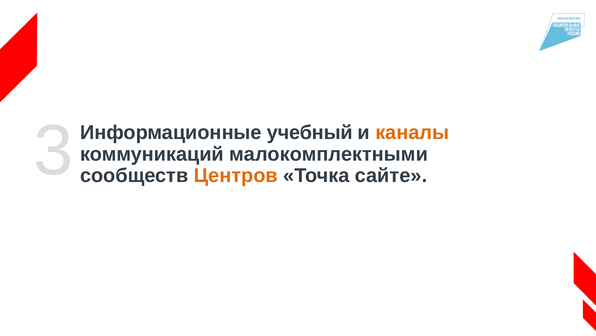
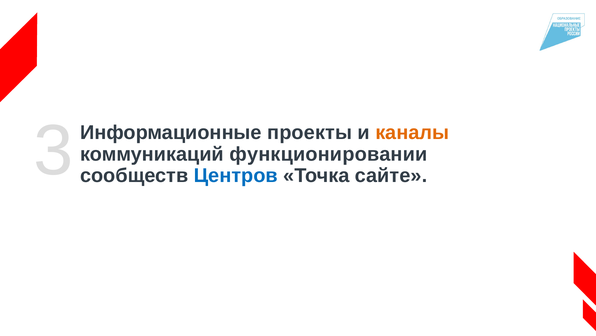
учебный: учебный -> проекты (310, 132)
малокомплектными: малокомплектными -> функционировании (328, 154)
Центров colour: orange -> blue (236, 175)
